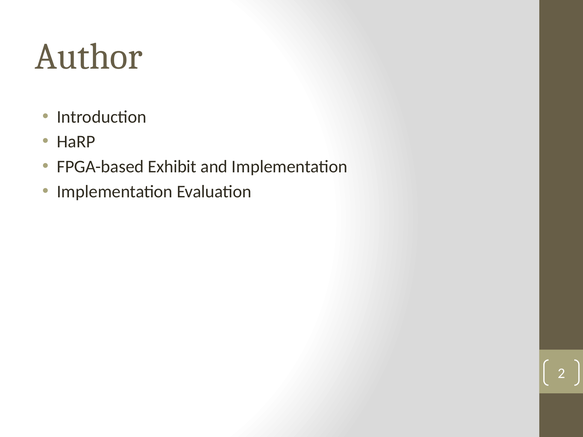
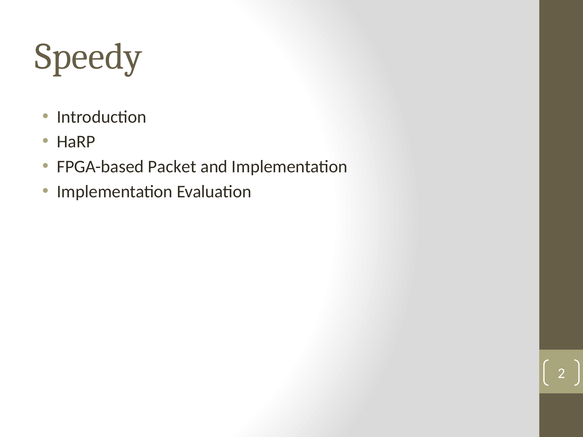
Author: Author -> Speedy (89, 57)
Exhibit: Exhibit -> Packet (172, 167)
